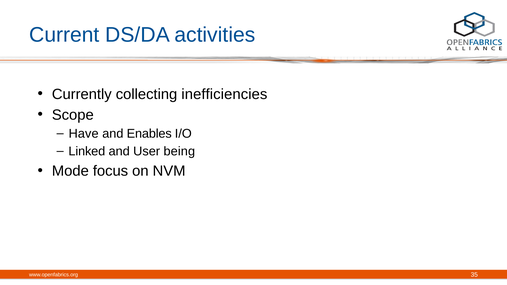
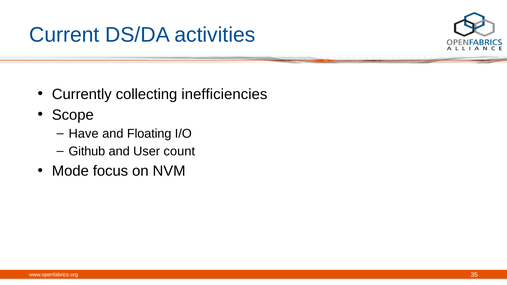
Enables: Enables -> Floating (149, 134)
Linked: Linked -> Github (87, 152)
being: being -> count (179, 152)
